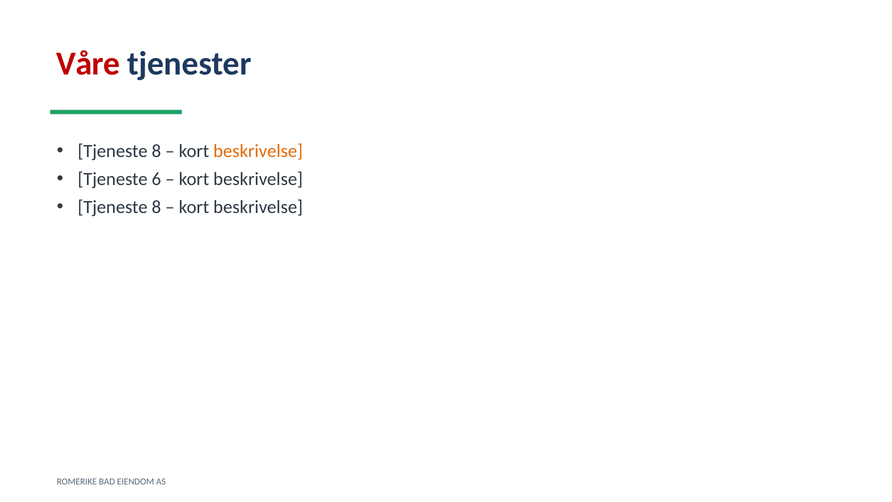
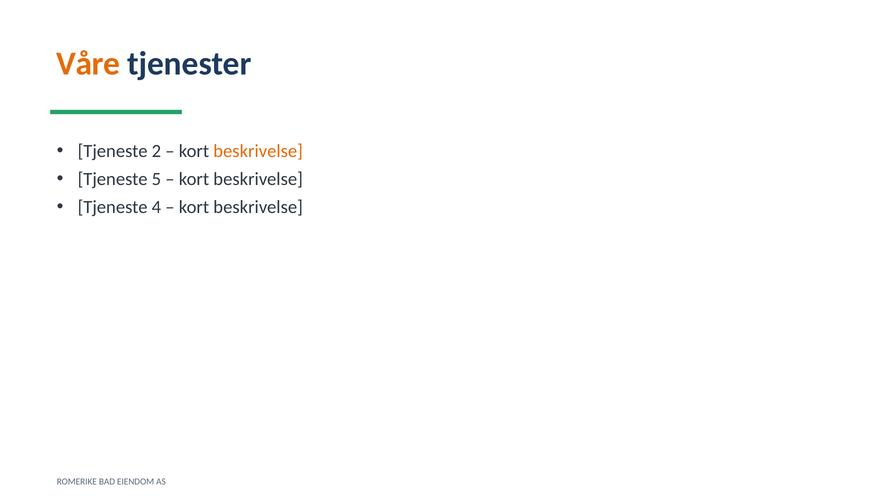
Våre colour: red -> orange (88, 64)
8: 8 -> 2 (156, 151)
6: 6 -> 5 (156, 179)
8: 8 -> 4 (156, 207)
